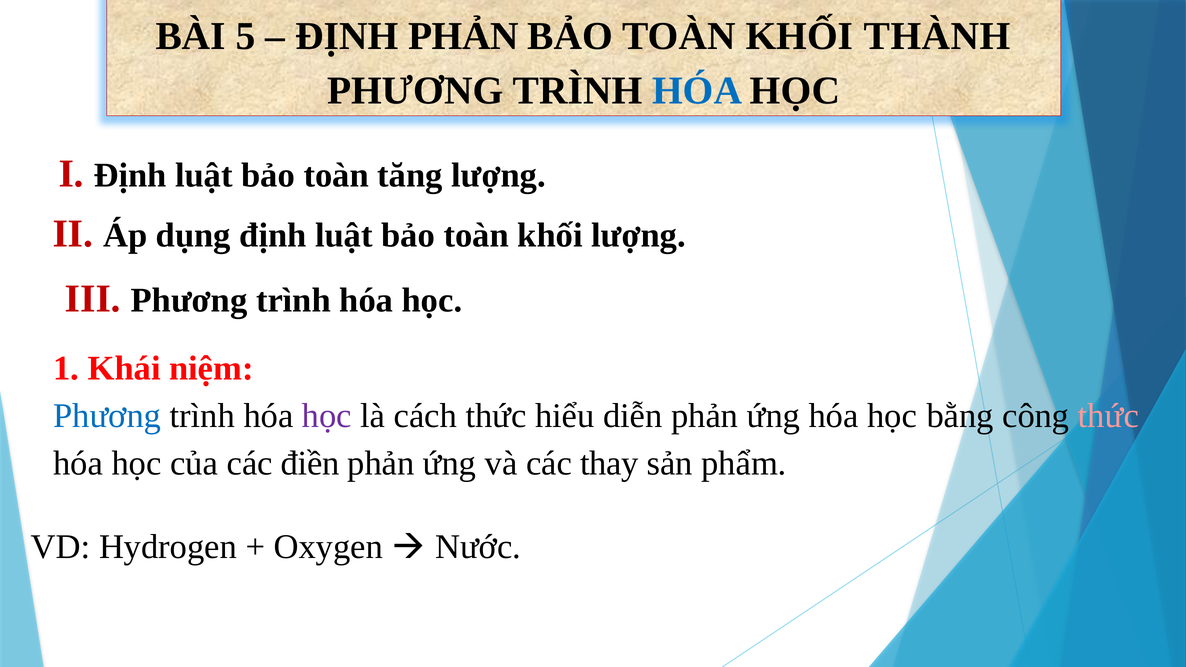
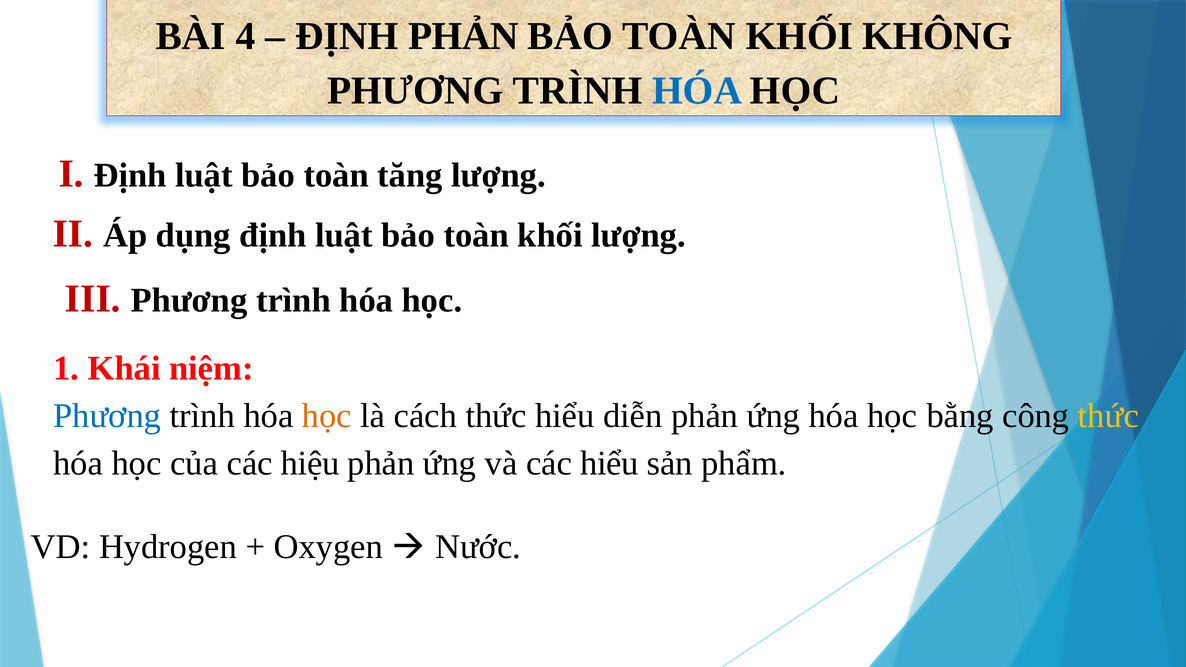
5: 5 -> 4 (246, 36)
THÀNH: THÀNH -> KHÔNG (937, 36)
học colour: purple -> orange (327, 416)
thức colour: pink -> yellow (1108, 416)
điền: điền -> hiệu (310, 464)
các thay: thay -> hiểu (609, 464)
